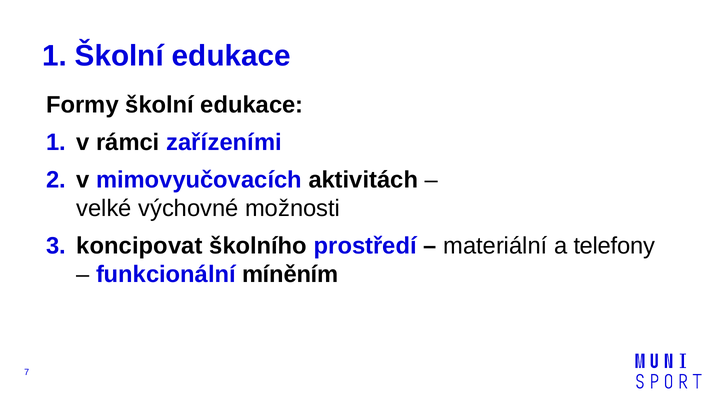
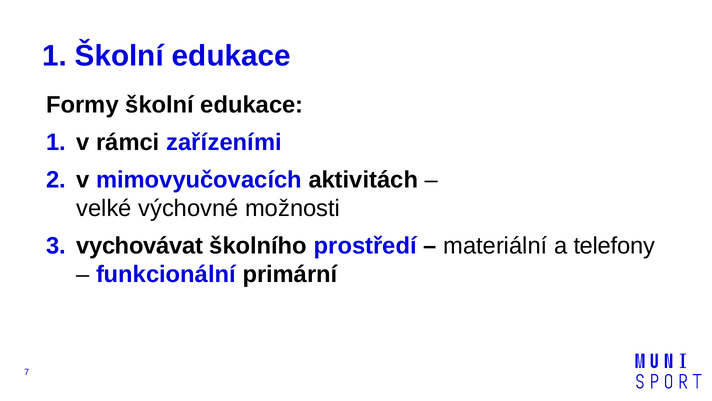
koncipovat: koncipovat -> vychovávat (140, 246)
míněním: míněním -> primární (290, 274)
